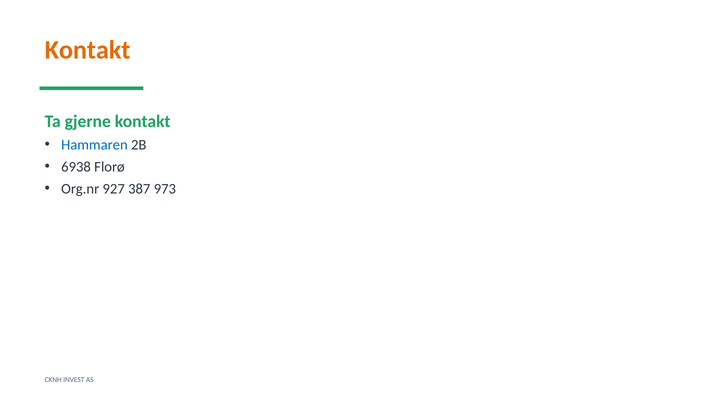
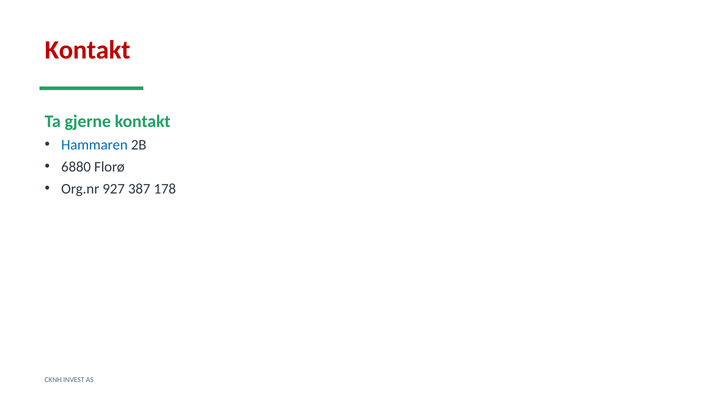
Kontakt colour: orange -> red (88, 50)
6938: 6938 -> 6880 (76, 167)
973: 973 -> 178 (165, 189)
